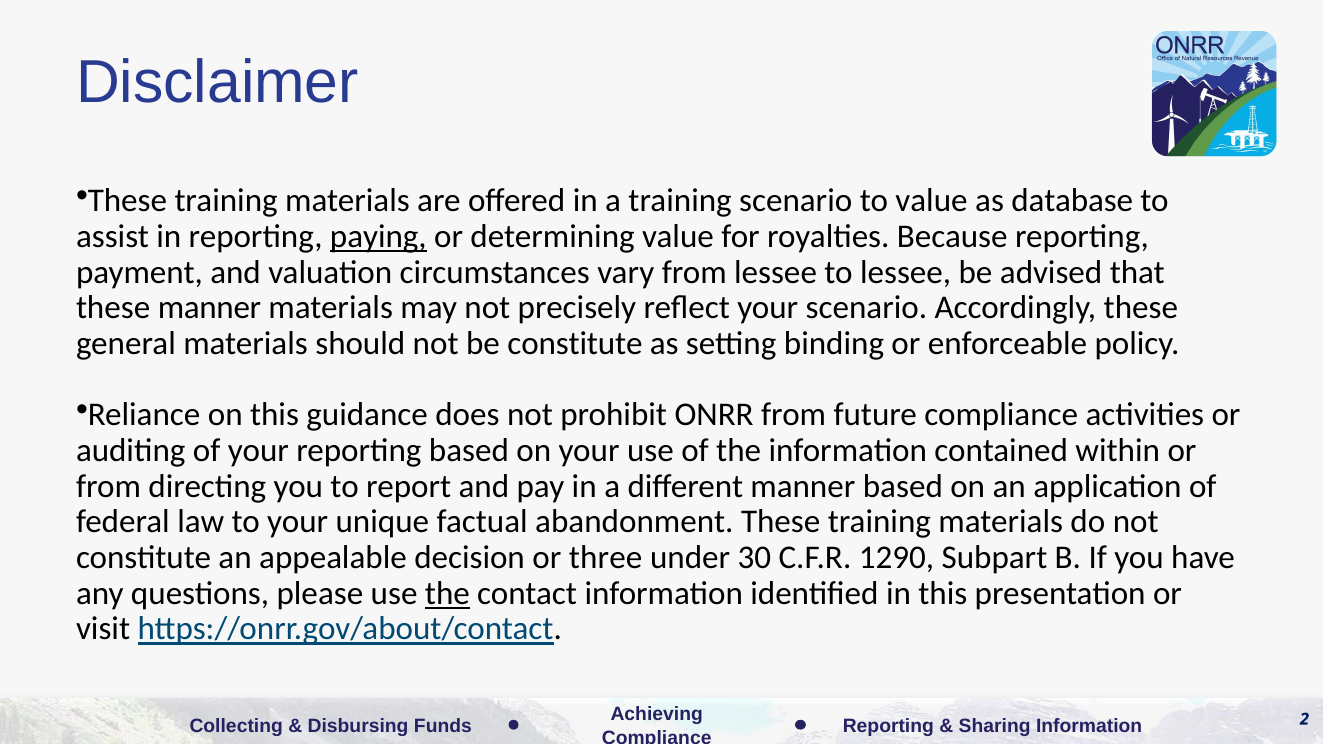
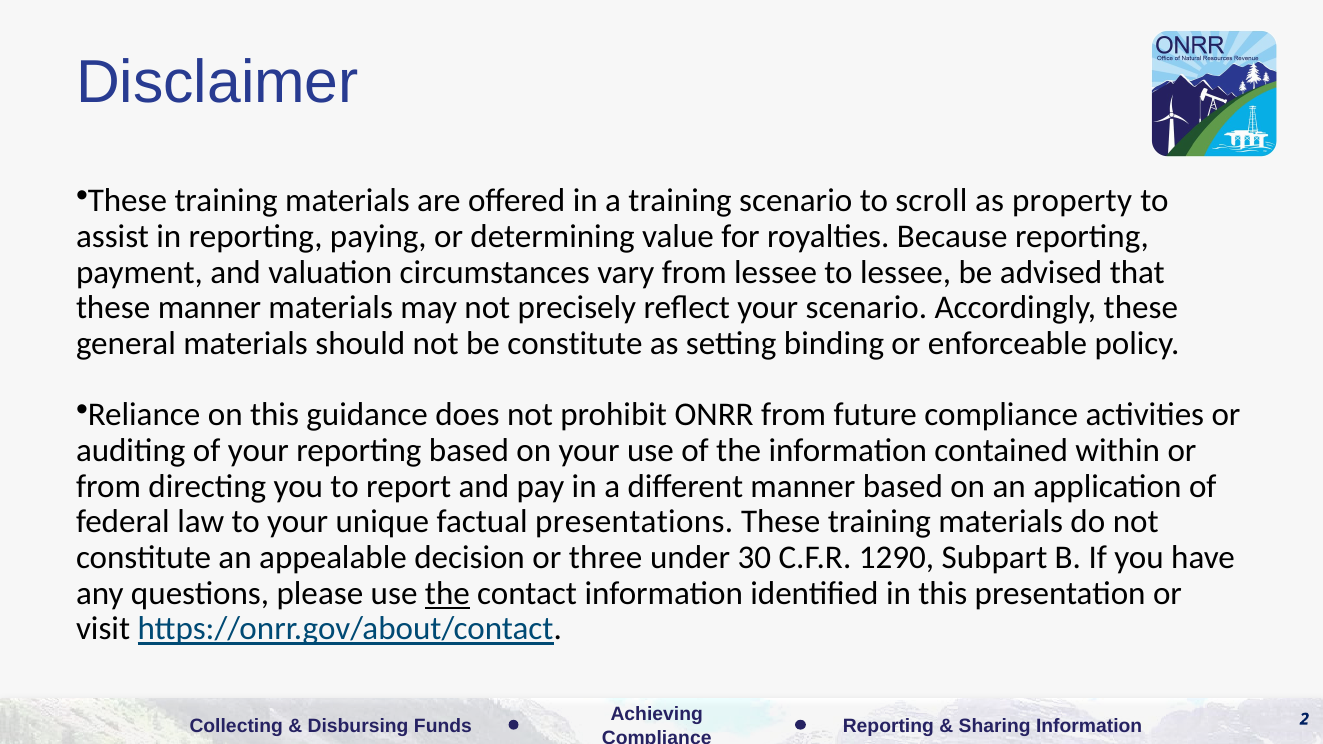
to value: value -> scroll (931, 201)
database: database -> property (1072, 201)
paying underline: present -> none (378, 236)
abandonment: abandonment -> presentations (634, 522)
